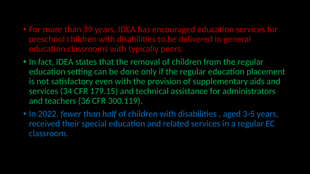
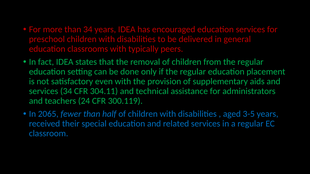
than 39: 39 -> 34 (88, 30)
179.15: 179.15 -> 304.11 (104, 91)
36: 36 -> 24 (84, 101)
2022: 2022 -> 2065 (48, 114)
